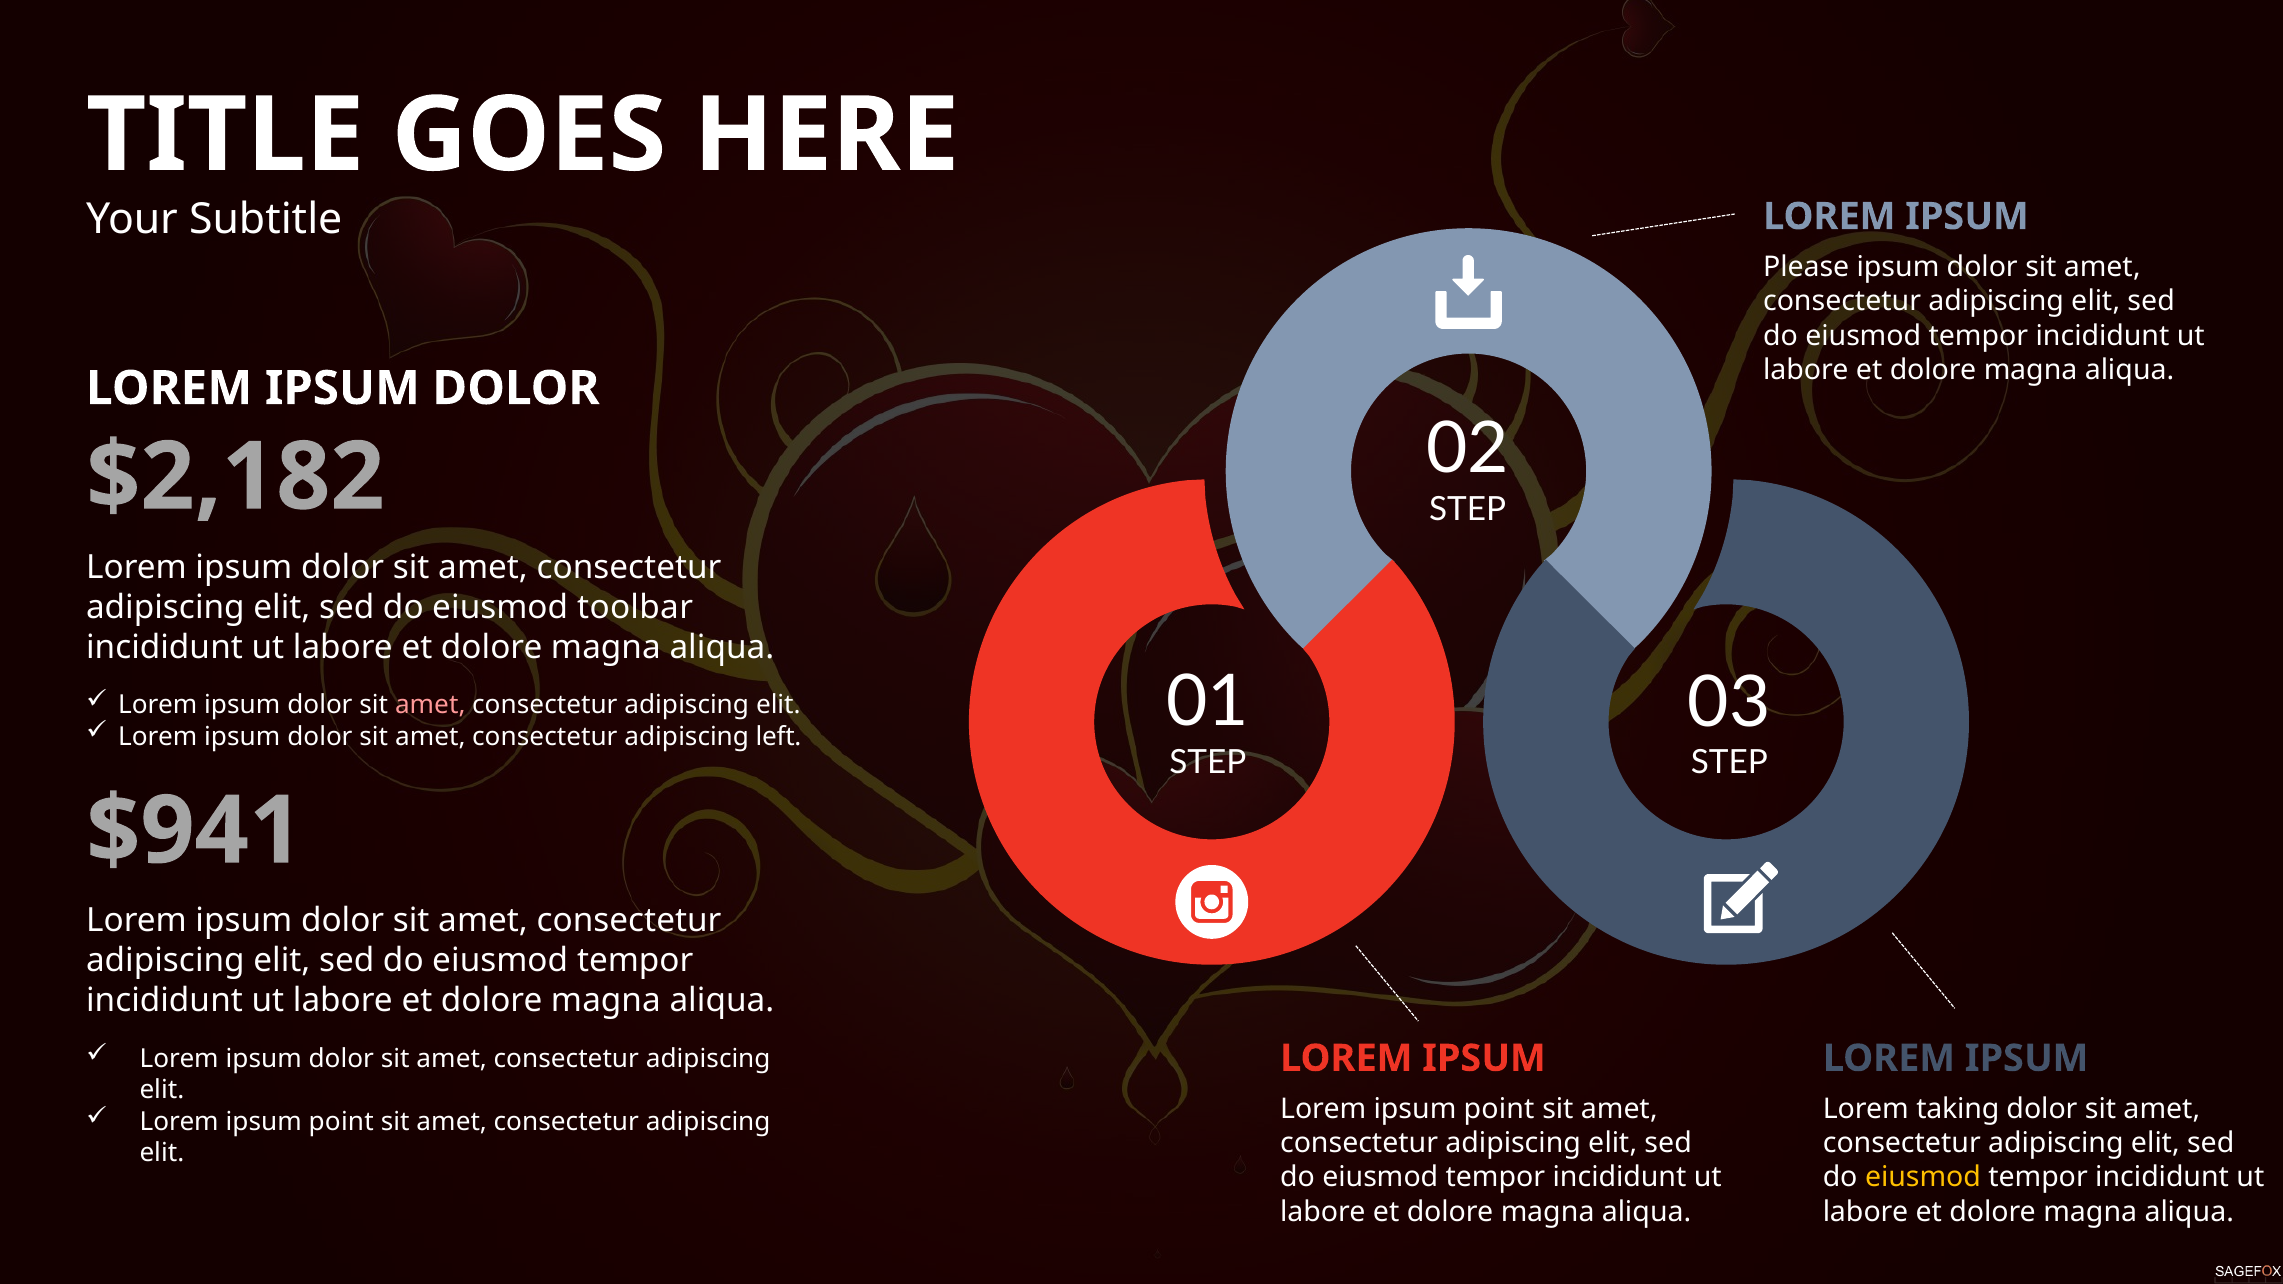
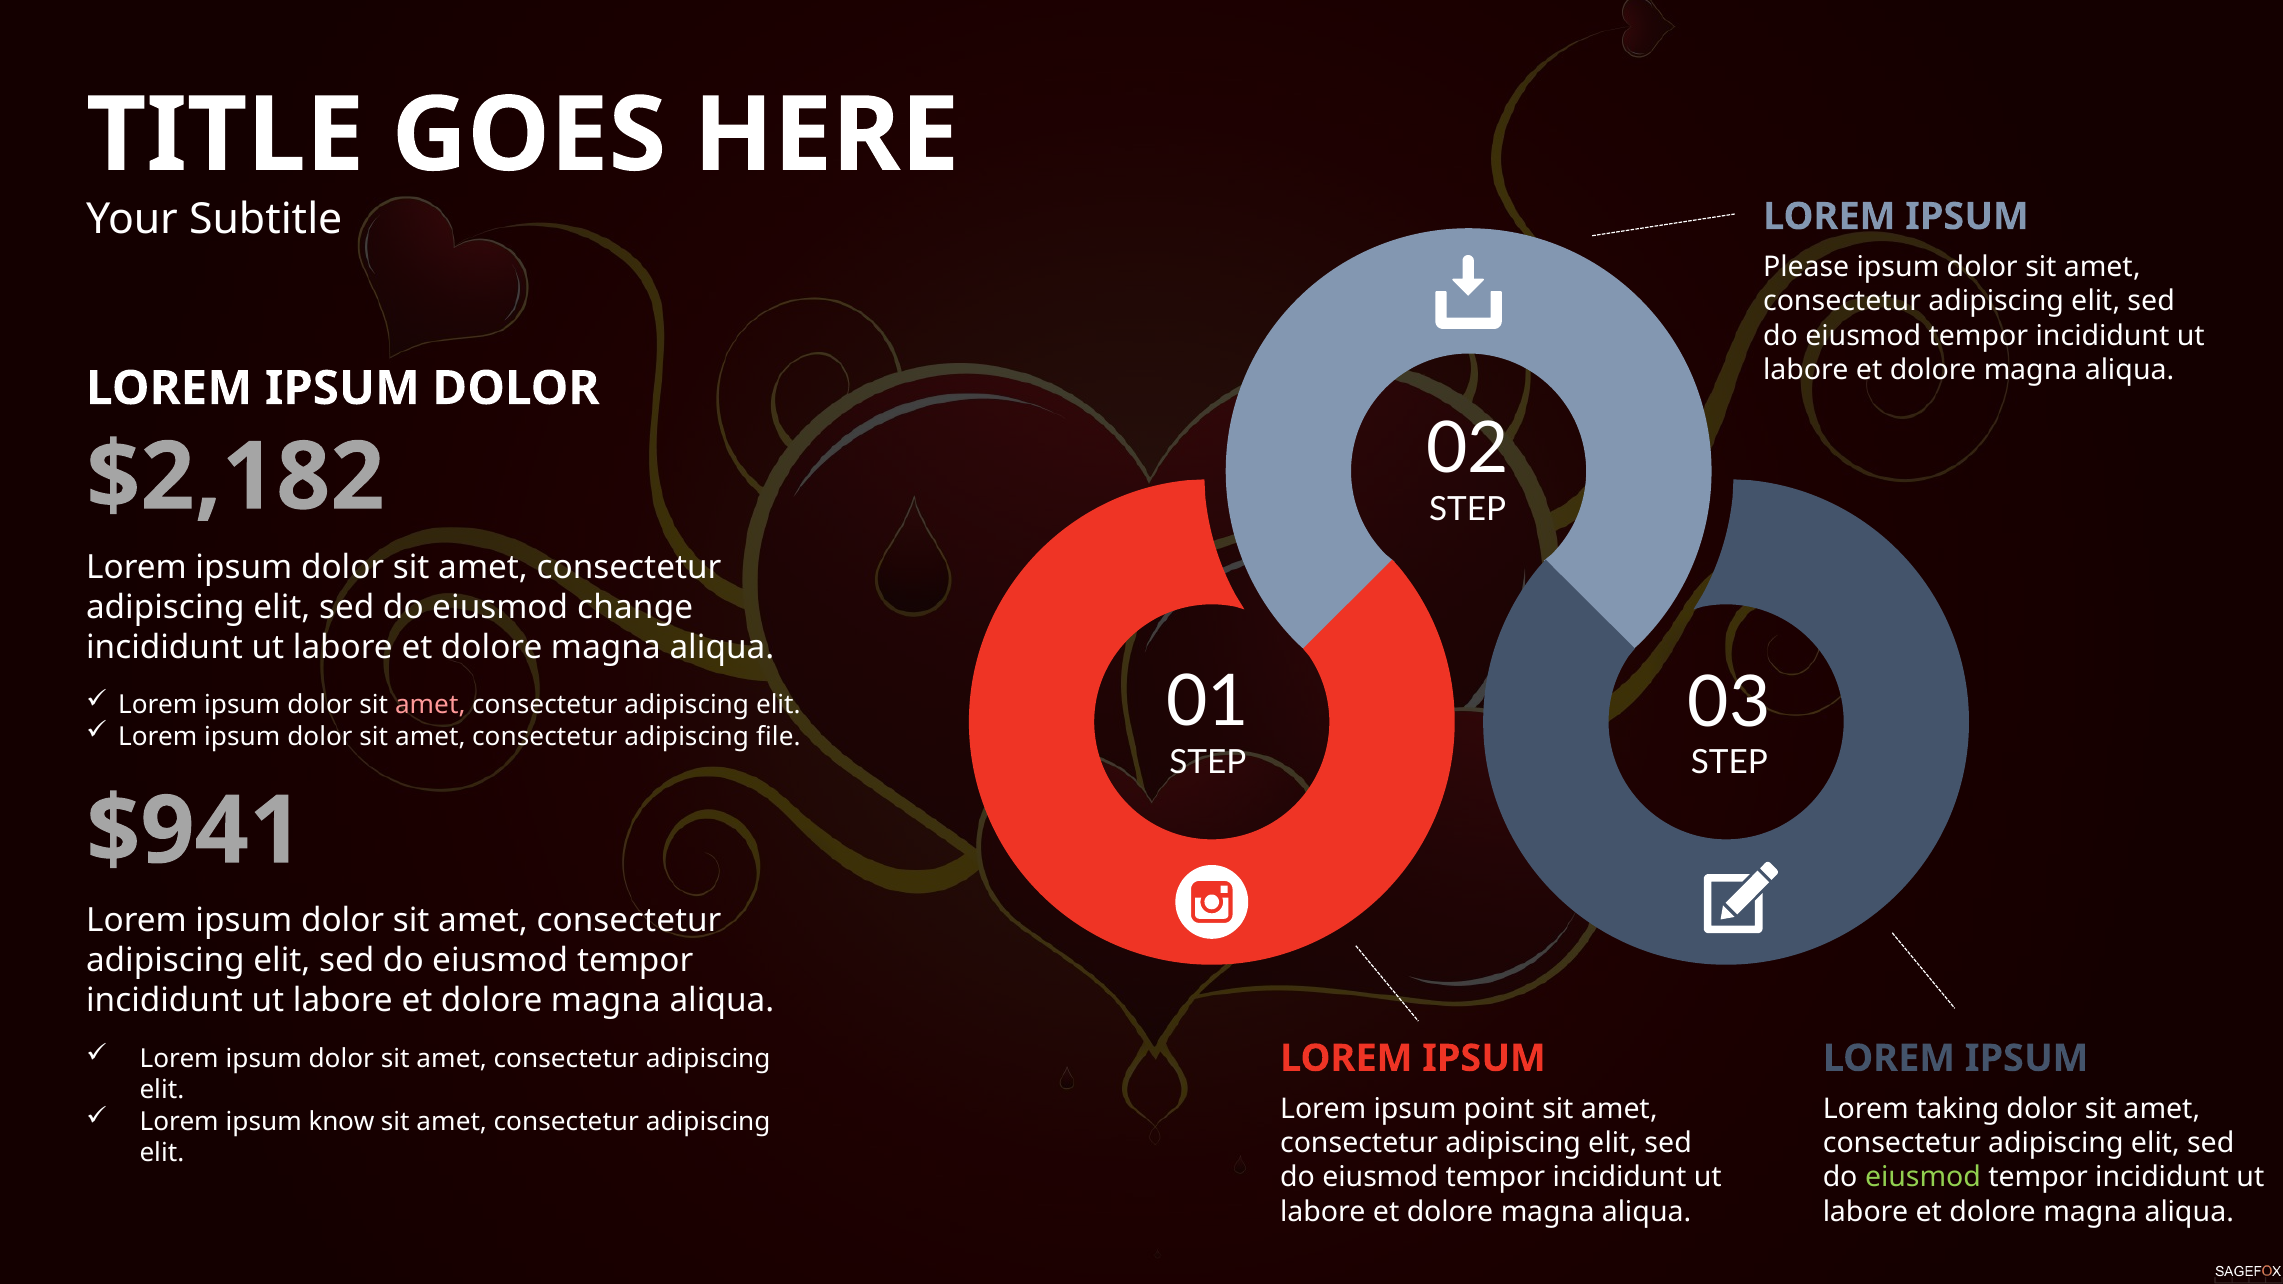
toolbar: toolbar -> change (635, 607)
left: left -> file (778, 737)
point: point -> know (341, 1122)
eiusmod colour: yellow -> light green (1923, 1178)
